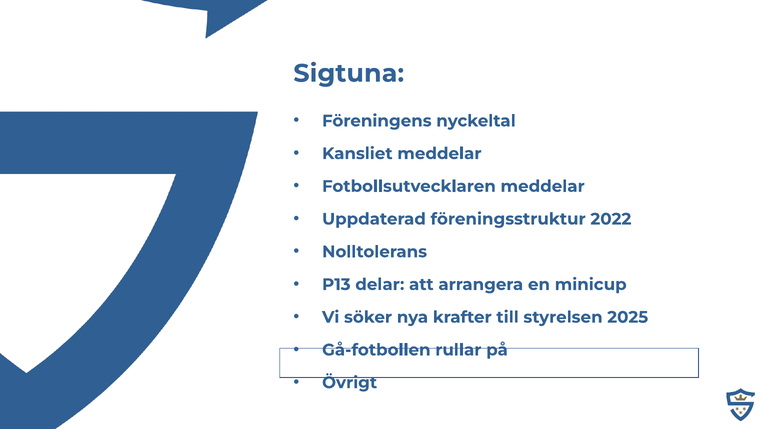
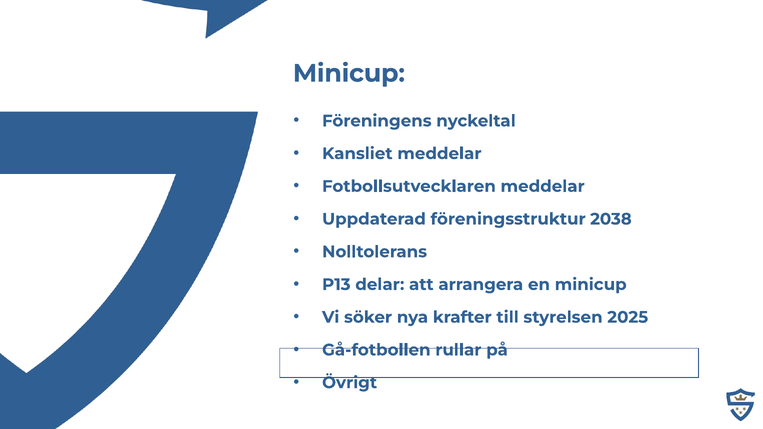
Sigtuna: Sigtuna -> Minicup (349, 73)
2022: 2022 -> 2038 (611, 219)
